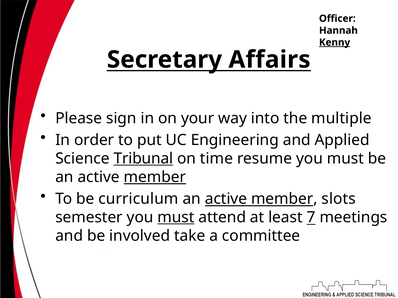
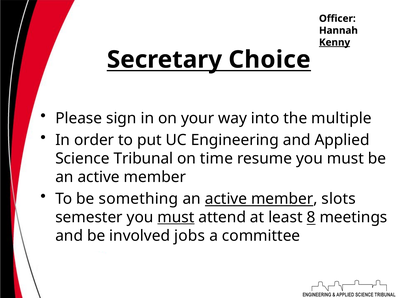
Affairs: Affairs -> Choice (270, 60)
Tribunal underline: present -> none (143, 159)
member underline: present -> none (155, 177)
curriculum: curriculum -> something (138, 199)
7: 7 -> 8 (311, 218)
take: take -> jobs (190, 236)
